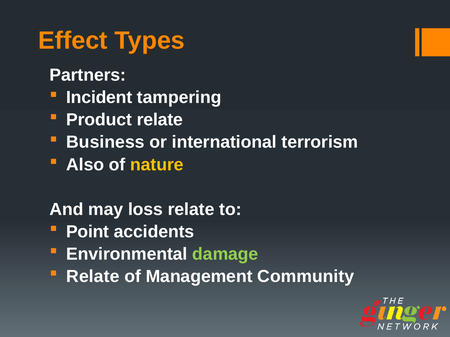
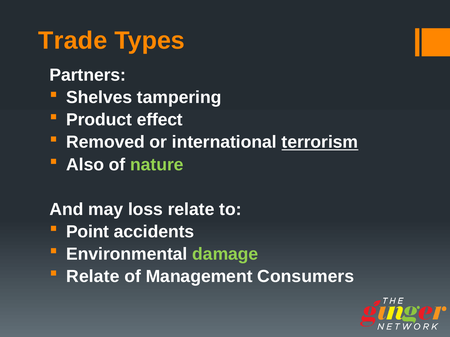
Effect: Effect -> Trade (73, 41)
Incident: Incident -> Shelves (99, 98)
Product relate: relate -> effect (160, 120)
Business: Business -> Removed (106, 142)
terrorism underline: none -> present (320, 142)
nature colour: yellow -> light green (157, 165)
Community: Community -> Consumers (306, 277)
